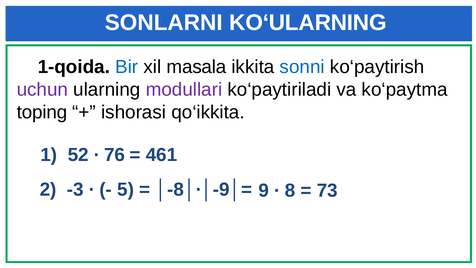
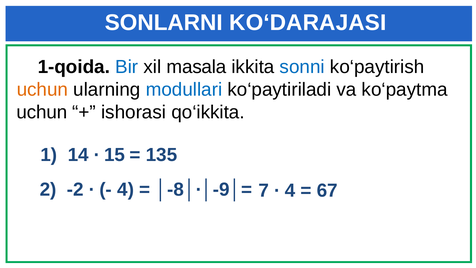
KO‘ULARNING: KO‘ULARNING -> KO‘DARAJASI (308, 23)
uchun colour: purple -> orange (42, 89)
modullari colour: purple -> blue (184, 89)
toping: toping -> uchun (42, 112)
52: 52 -> 14 (78, 155)
76: 76 -> 15 (114, 155)
461: 461 -> 135 (162, 155)
-3: -3 -> -2 (75, 189)
5: 5 -> 4 (126, 189)
9: 9 -> 7 (264, 190)
8: 8 -> 4 (290, 190)
73: 73 -> 67 (327, 190)
